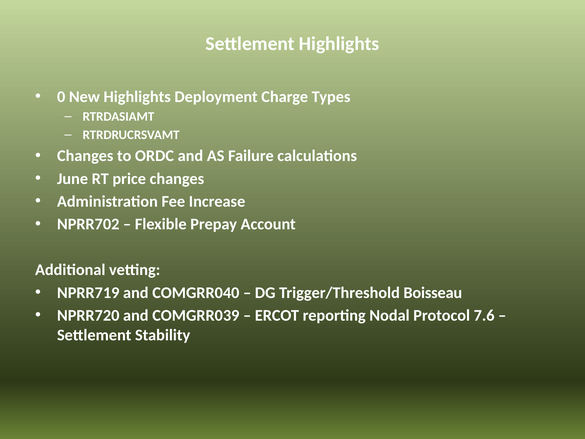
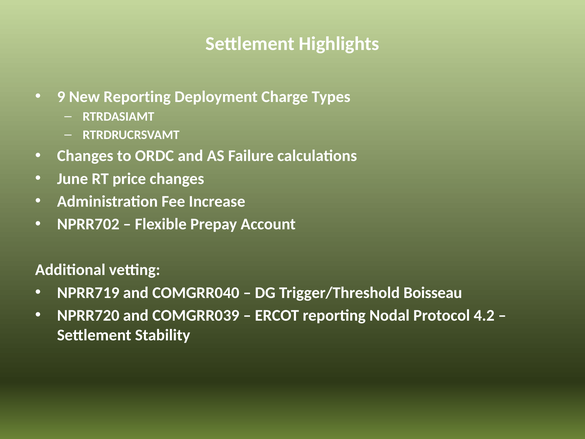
0: 0 -> 9 (61, 97)
New Highlights: Highlights -> Reporting (137, 97)
7.6: 7.6 -> 4.2 (484, 315)
